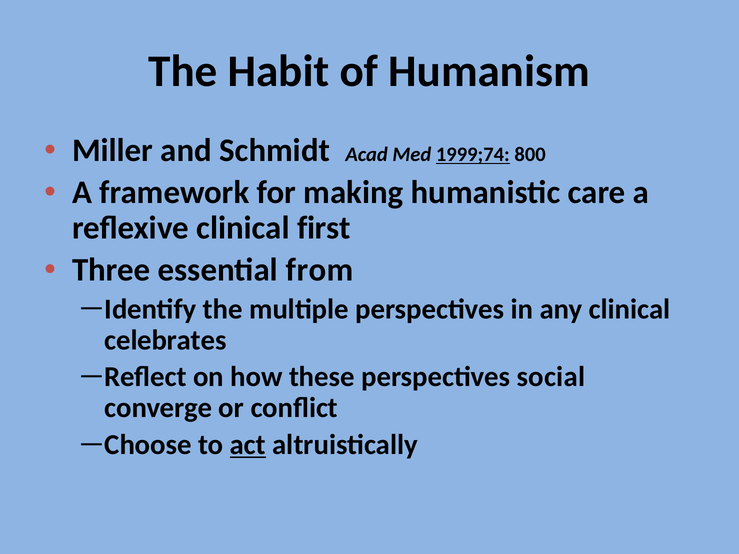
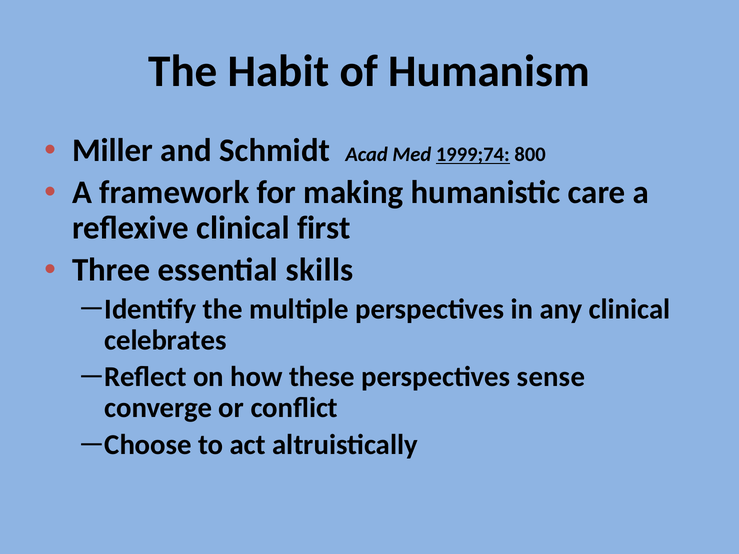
from: from -> skills (320, 270)
social: social -> sense (551, 377)
act underline: present -> none (248, 445)
